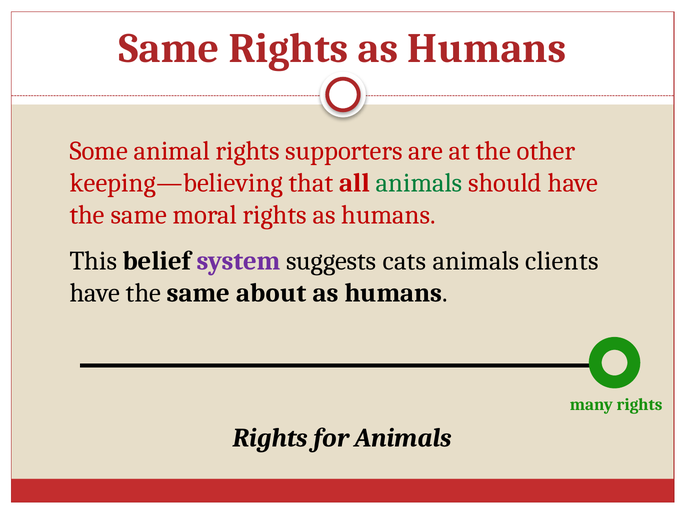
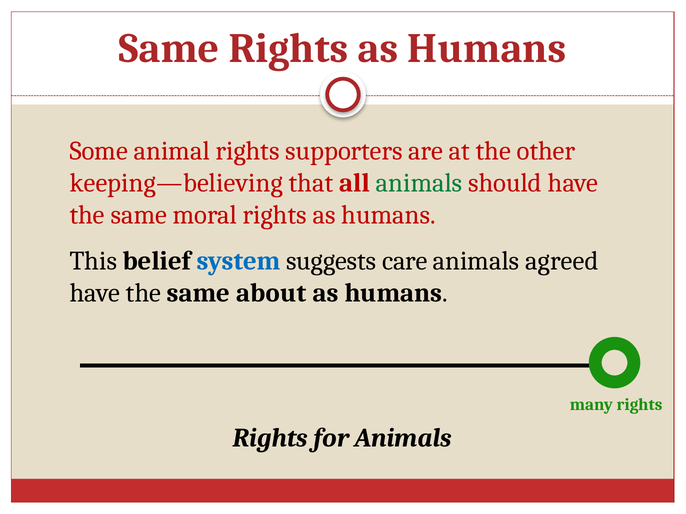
system colour: purple -> blue (238, 261)
cats: cats -> care (405, 261)
clients: clients -> agreed (562, 261)
